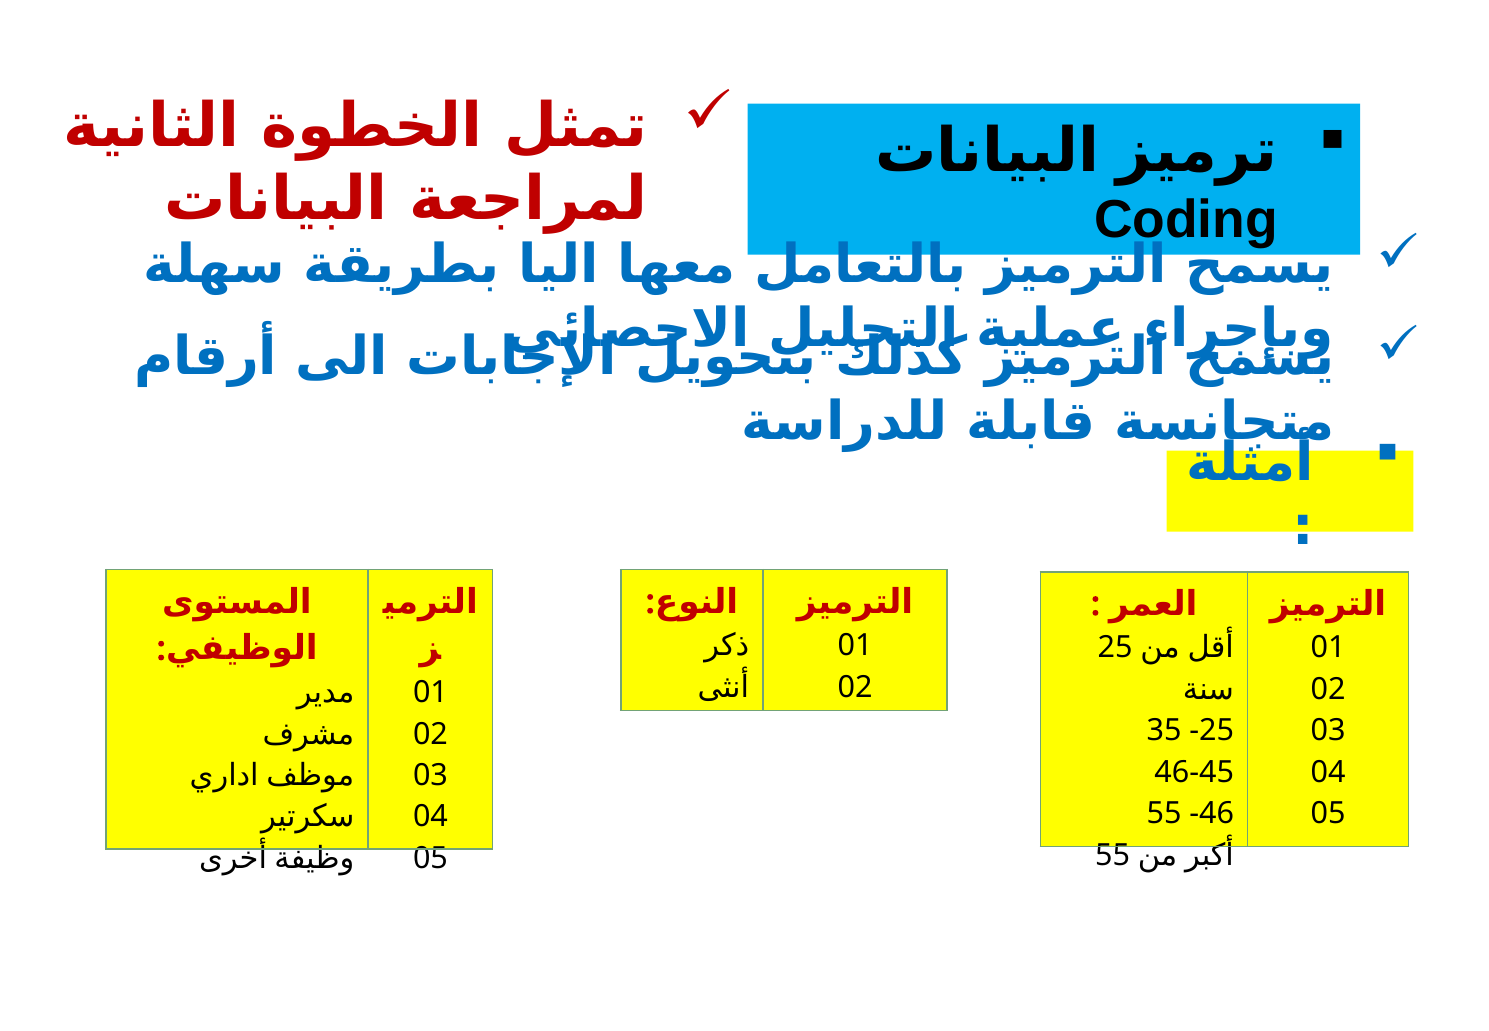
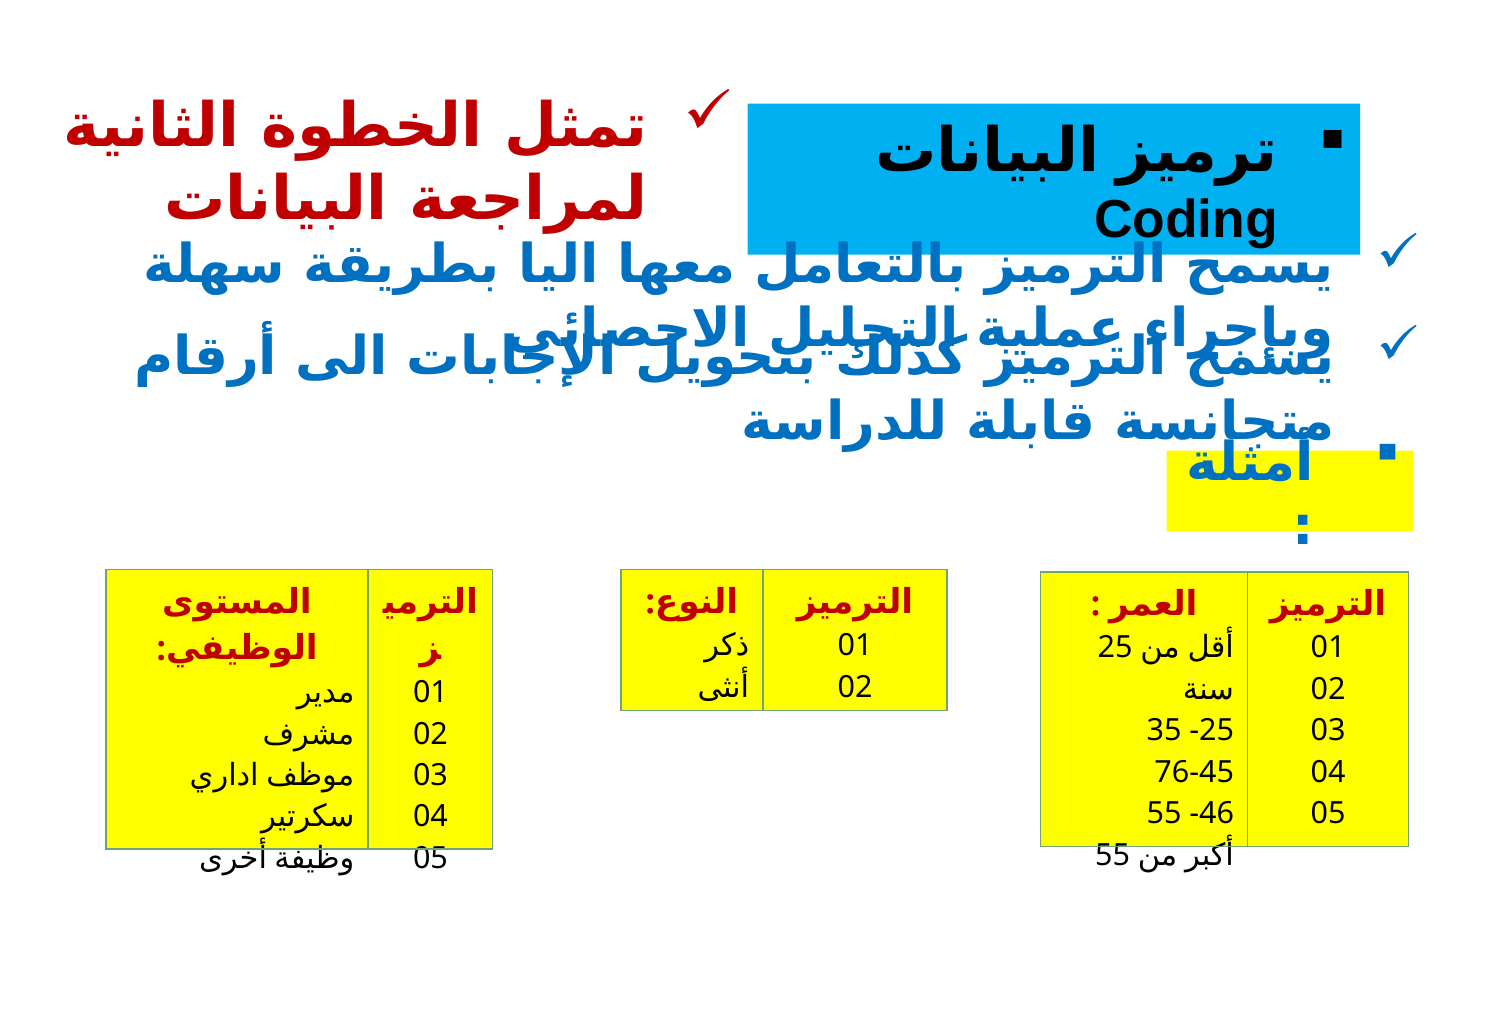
46-45: 46-45 -> 76-45 (1194, 772)
